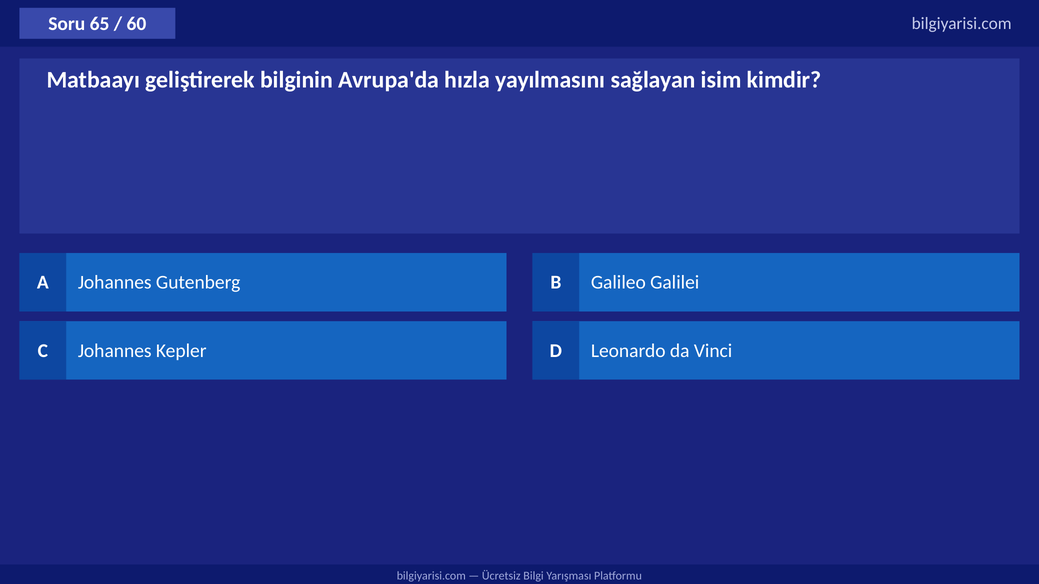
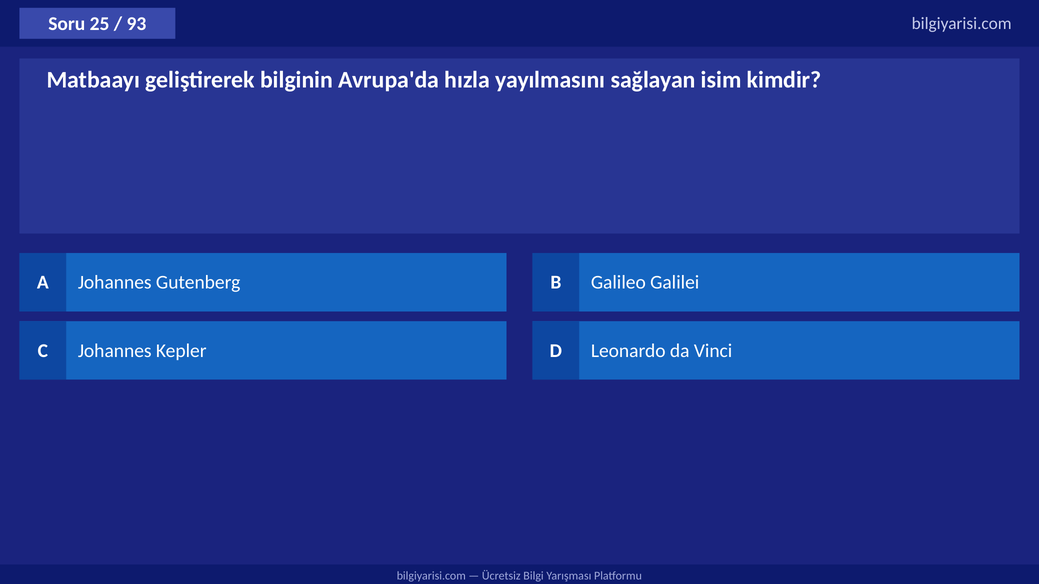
65: 65 -> 25 (100, 24)
60: 60 -> 93 (136, 24)
